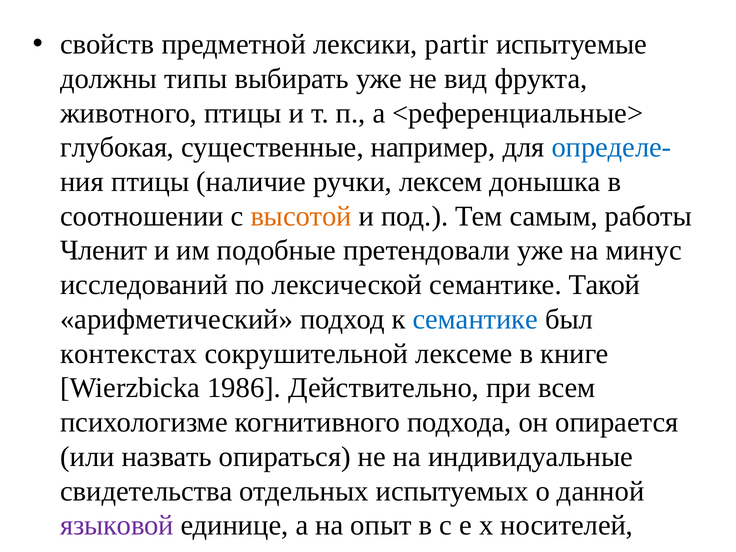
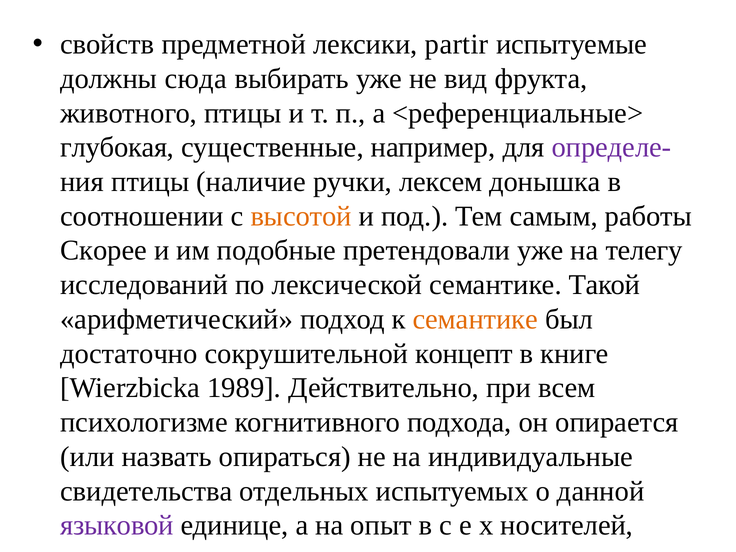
типы: типы -> сюда (196, 79)
определе- colour: blue -> purple (611, 147)
Членит: Членит -> Скорее (104, 251)
минус: минус -> телегу (644, 251)
семантике colour: blue -> orange (475, 319)
контекстах: контекстах -> достаточно (129, 354)
лексеме: лексеме -> концепт (464, 354)
1986: 1986 -> 1989 (244, 388)
